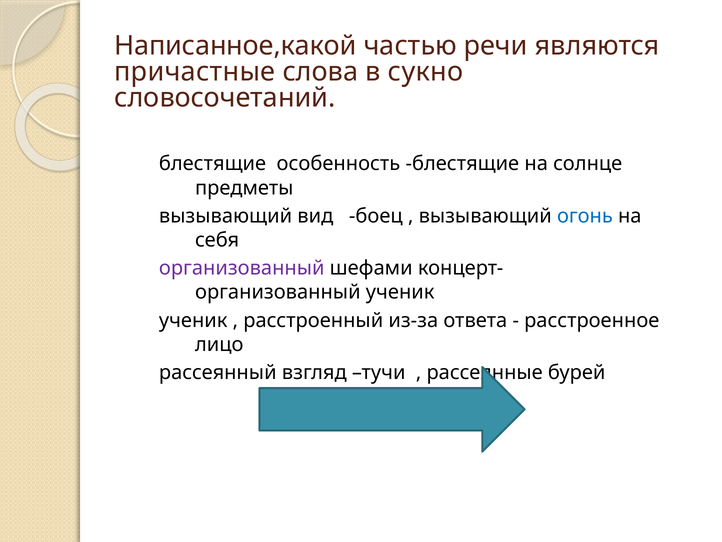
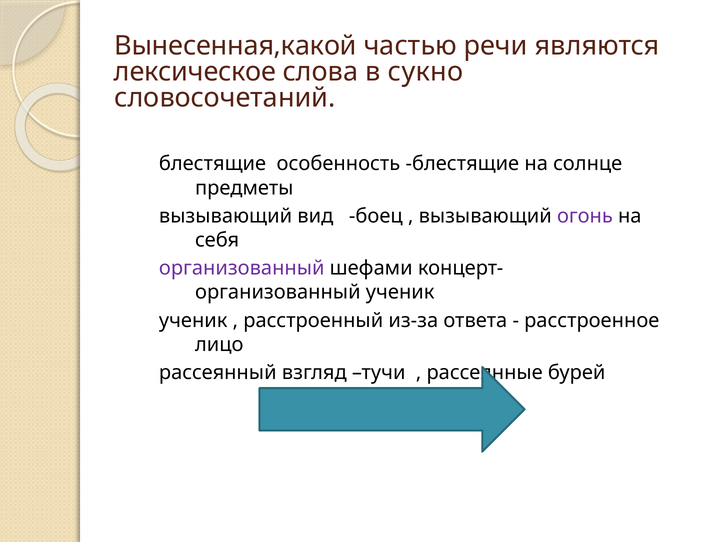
Написанное,какой: Написанное,какой -> Вынесенная,какой (236, 46)
причастные: причастные -> лексическое (195, 72)
огонь colour: blue -> purple (585, 216)
